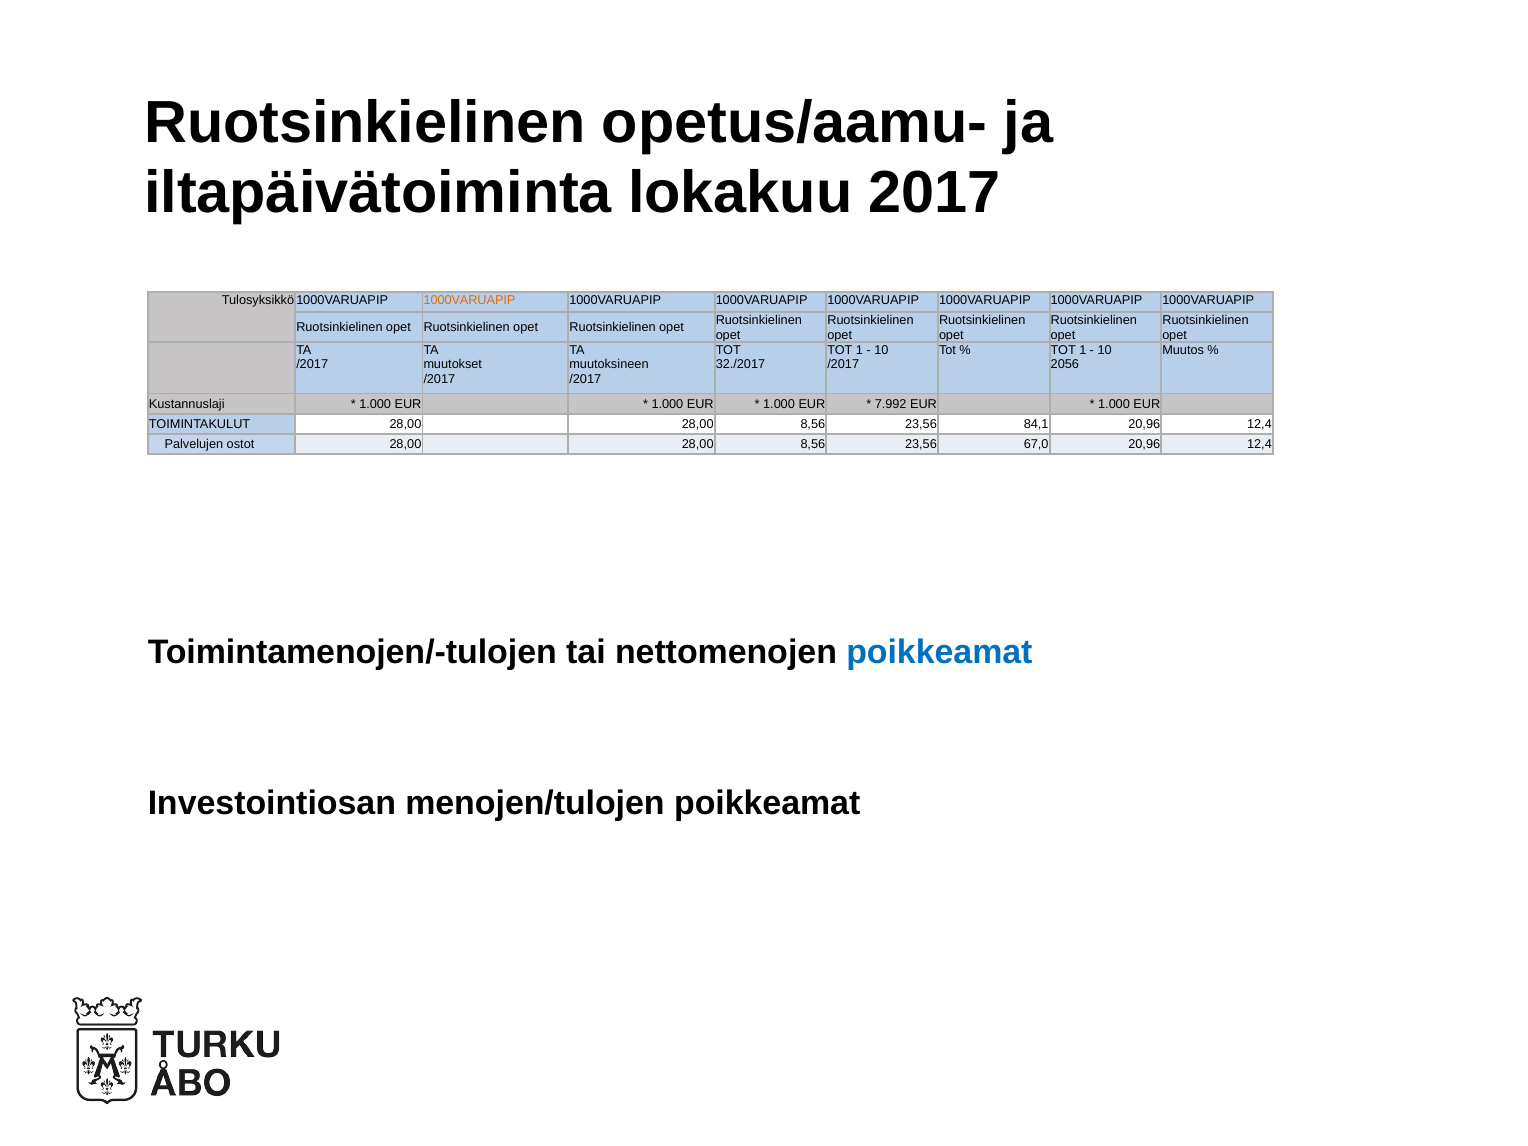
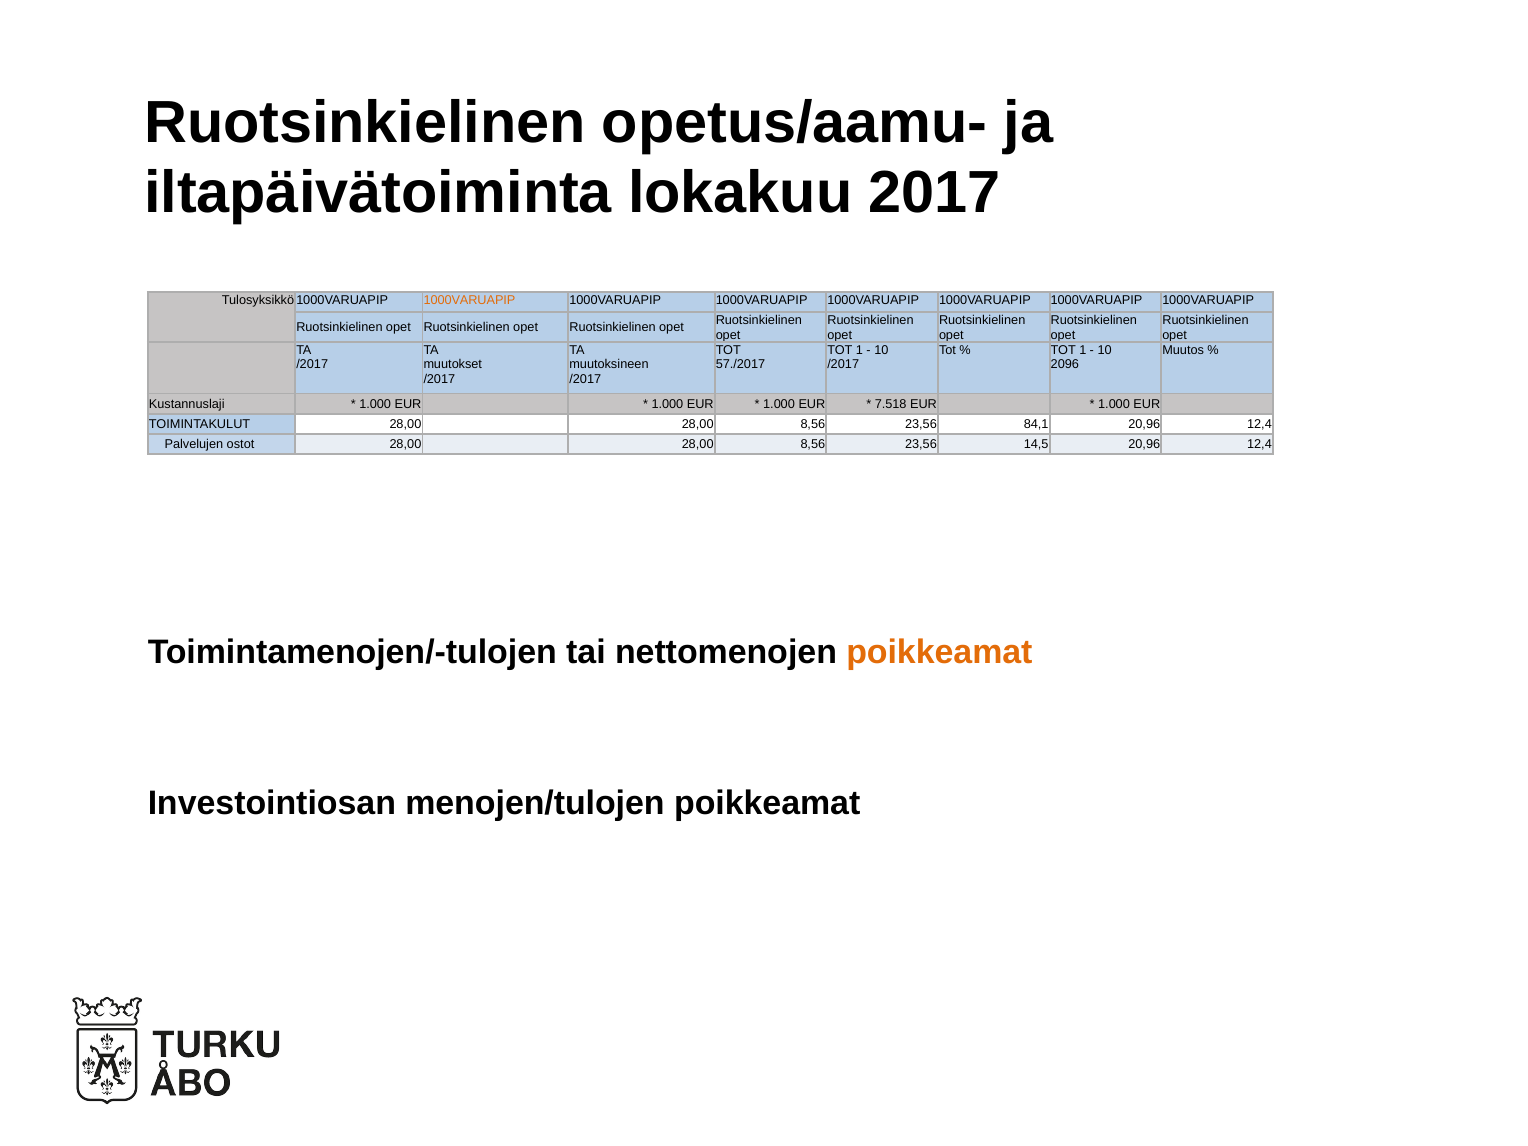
32./2017: 32./2017 -> 57./2017 (740, 365)
2056: 2056 -> 2096 (1065, 365)
7.992: 7.992 -> 7.518 (891, 404)
67,0: 67,0 -> 14,5 (1036, 445)
poikkeamat colour: blue -> orange (939, 652)
